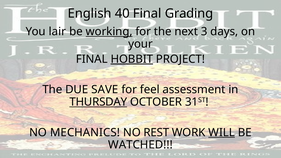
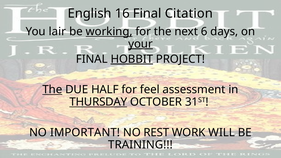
40: 40 -> 16 (122, 14)
Grading: Grading -> Citation (189, 14)
3: 3 -> 6 (204, 32)
your underline: none -> present (140, 44)
The underline: none -> present (52, 90)
SAVE: SAVE -> HALF (105, 90)
MECHANICS: MECHANICS -> IMPORTANT (85, 132)
WILL underline: present -> none (222, 132)
WATCHED: WATCHED -> TRAINING (140, 145)
